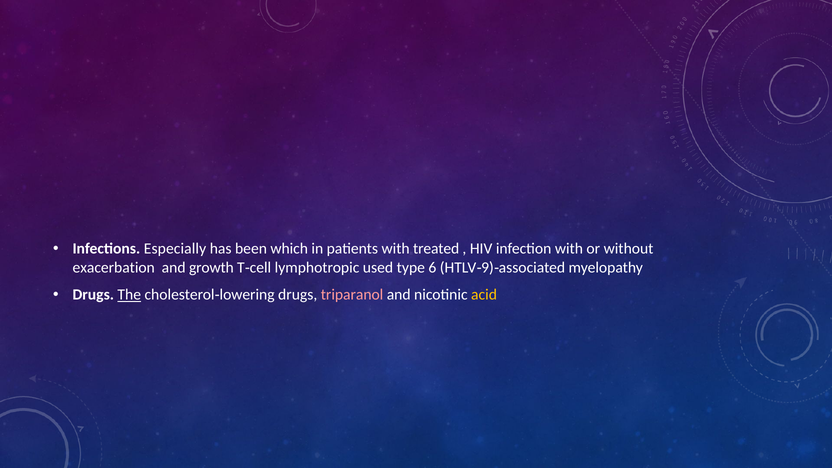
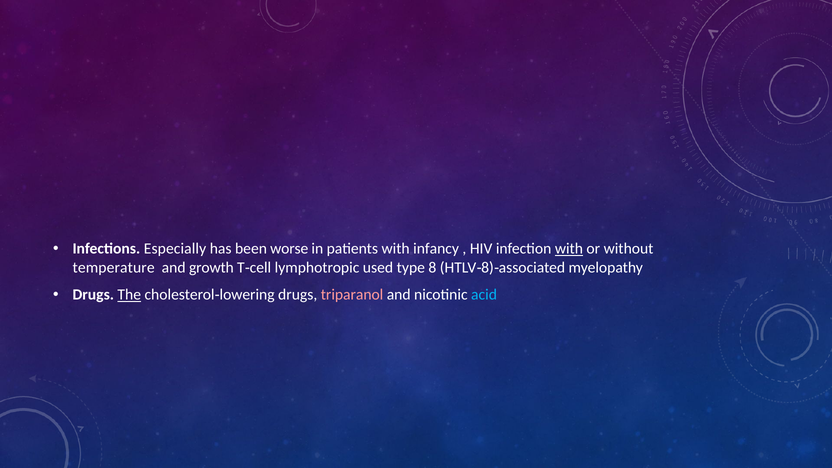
which: which -> worse (289, 249)
treated: treated -> infancy (436, 249)
with underline: none -> present (569, 249)
exacerbation: exacerbation -> temperature (114, 267)
type 6: 6 -> 8 (432, 267)
9: 9 -> 8 (488, 267)
acid colour: yellow -> light blue (484, 295)
